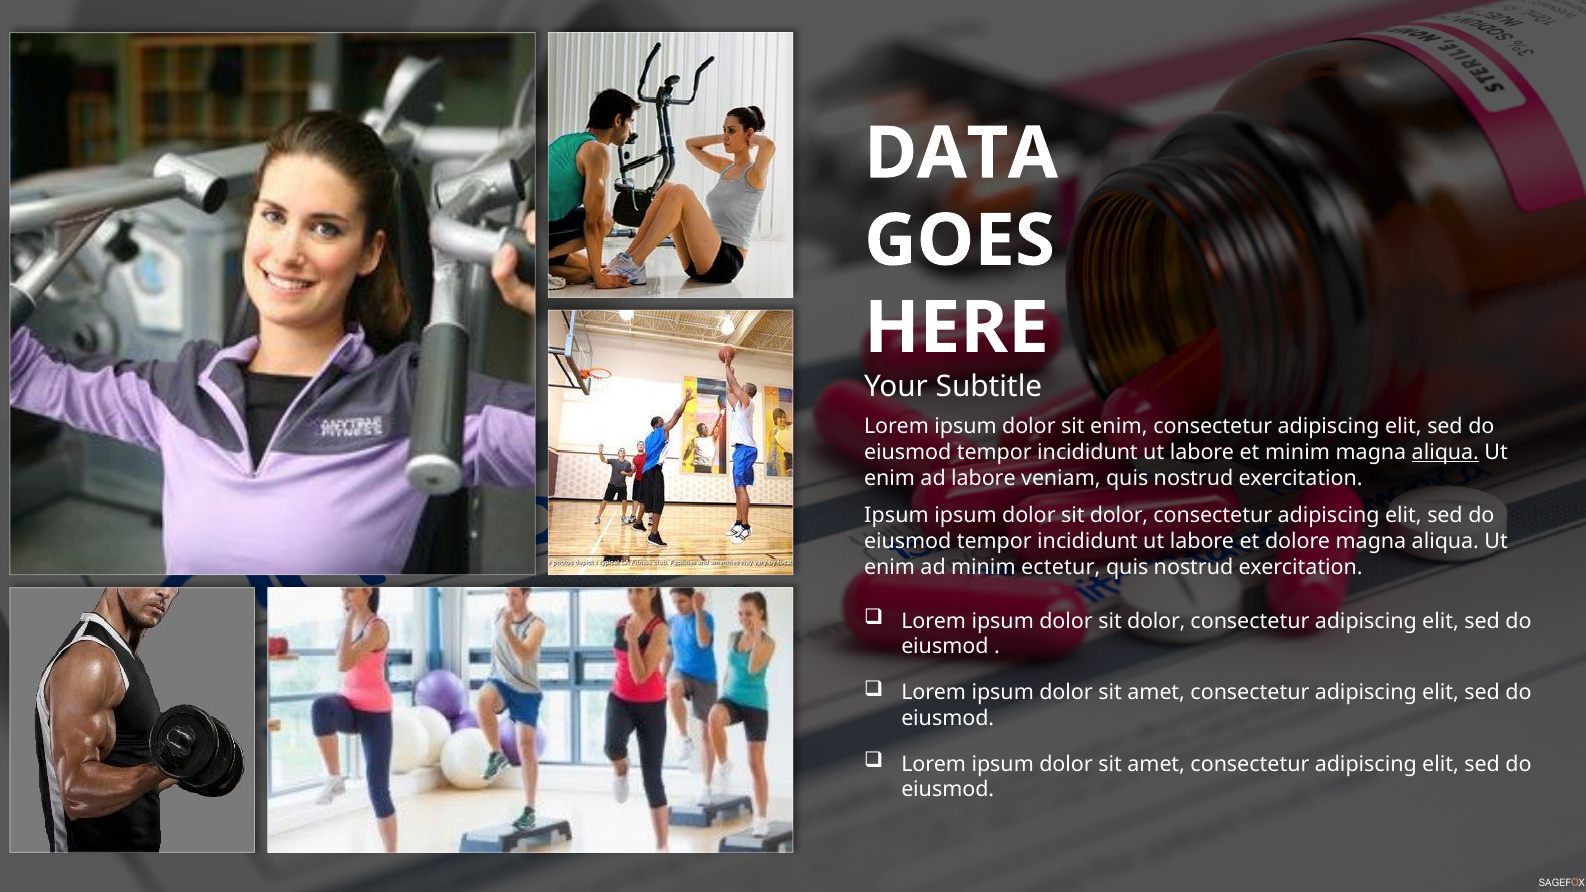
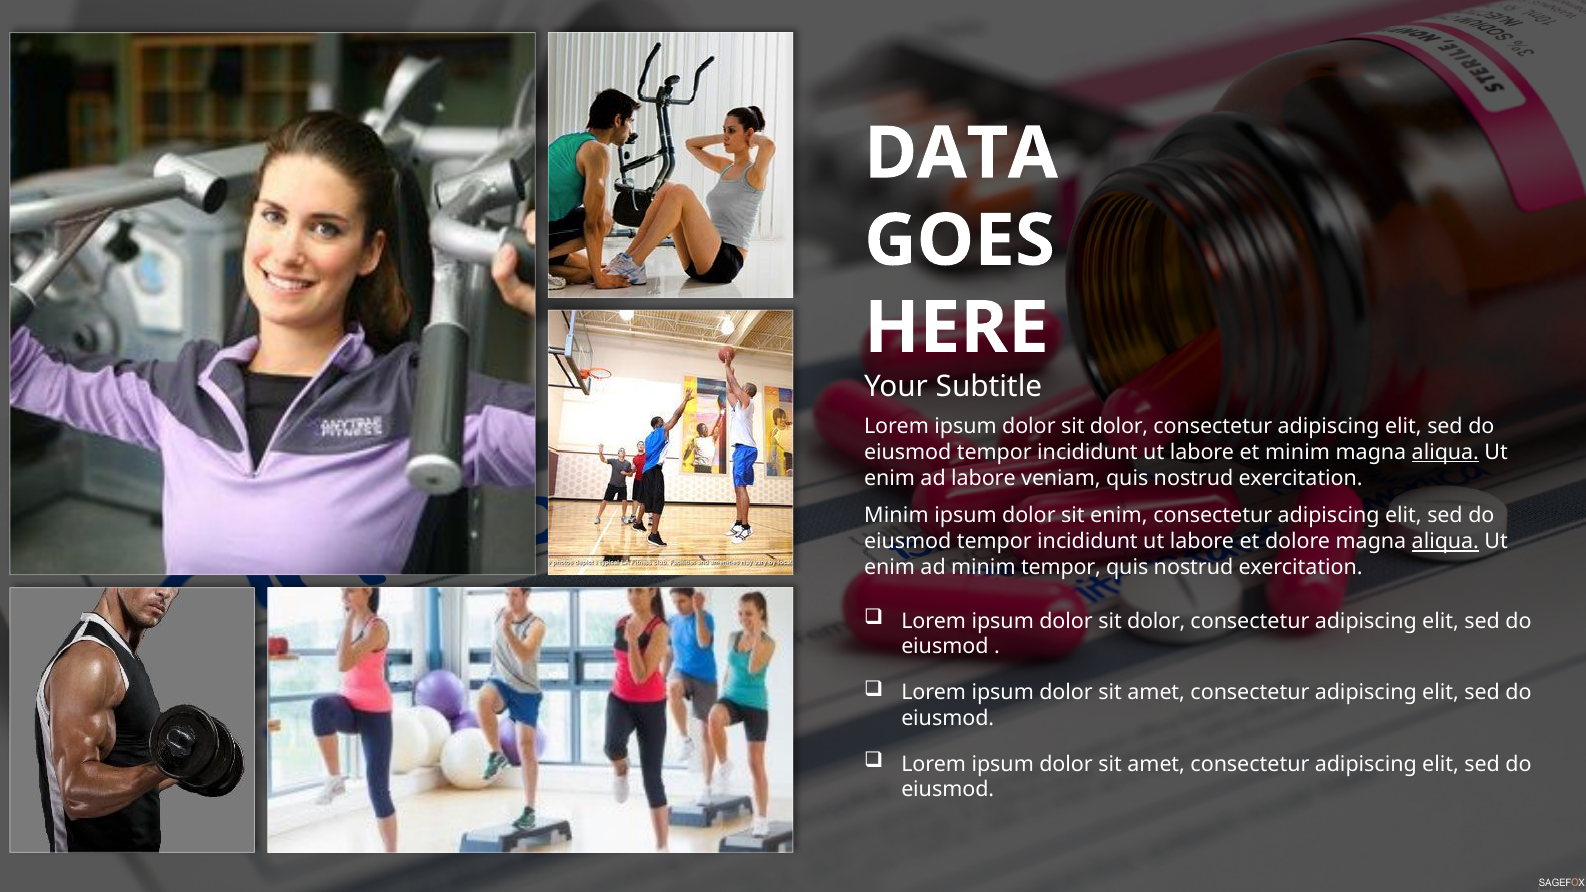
enim: enim -> dolor (1119, 427)
Ipsum: Ipsum -> Minim (896, 516)
dolor: dolor -> enim (1119, 516)
aliqua underline: none -> present (1445, 542)
minim ectetur: ectetur -> tempor (1061, 568)
